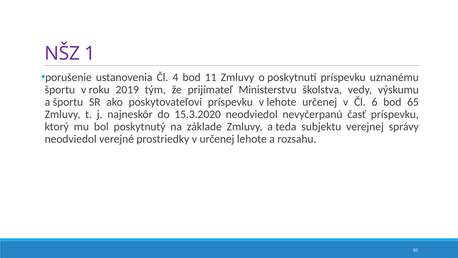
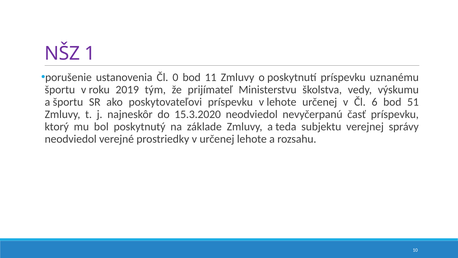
4: 4 -> 0 (175, 77)
65: 65 -> 51 (413, 102)
